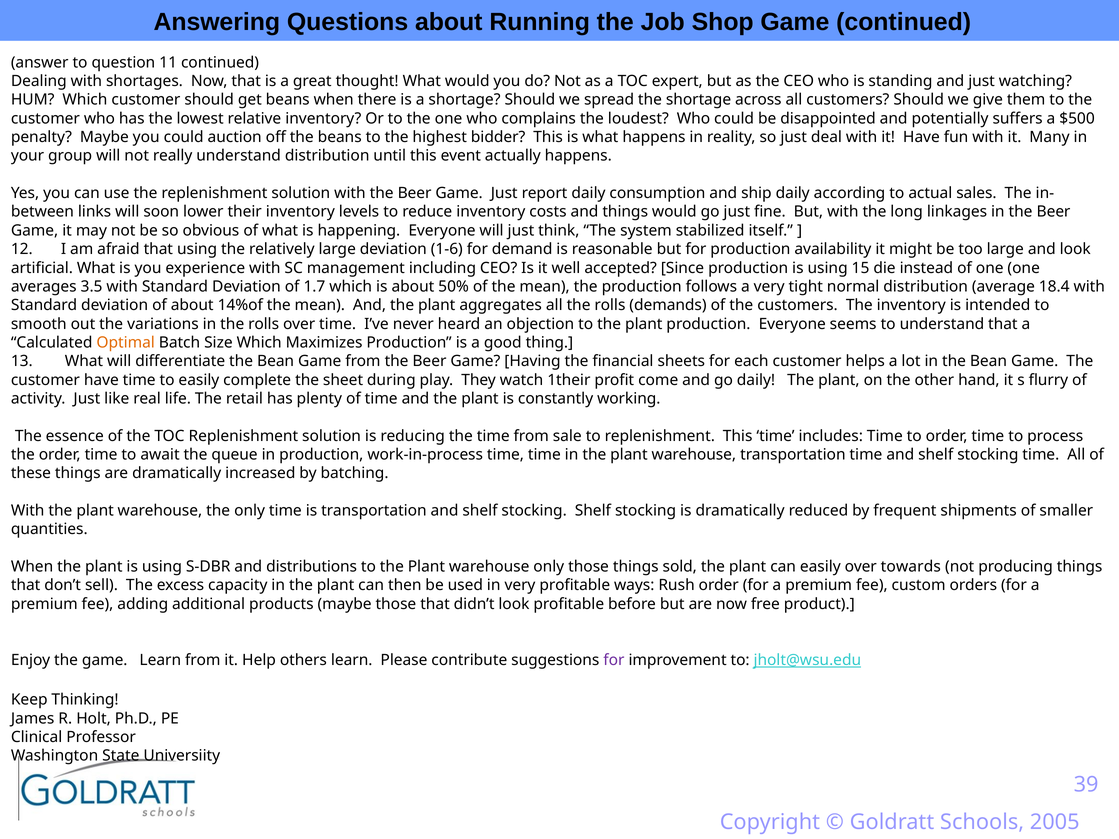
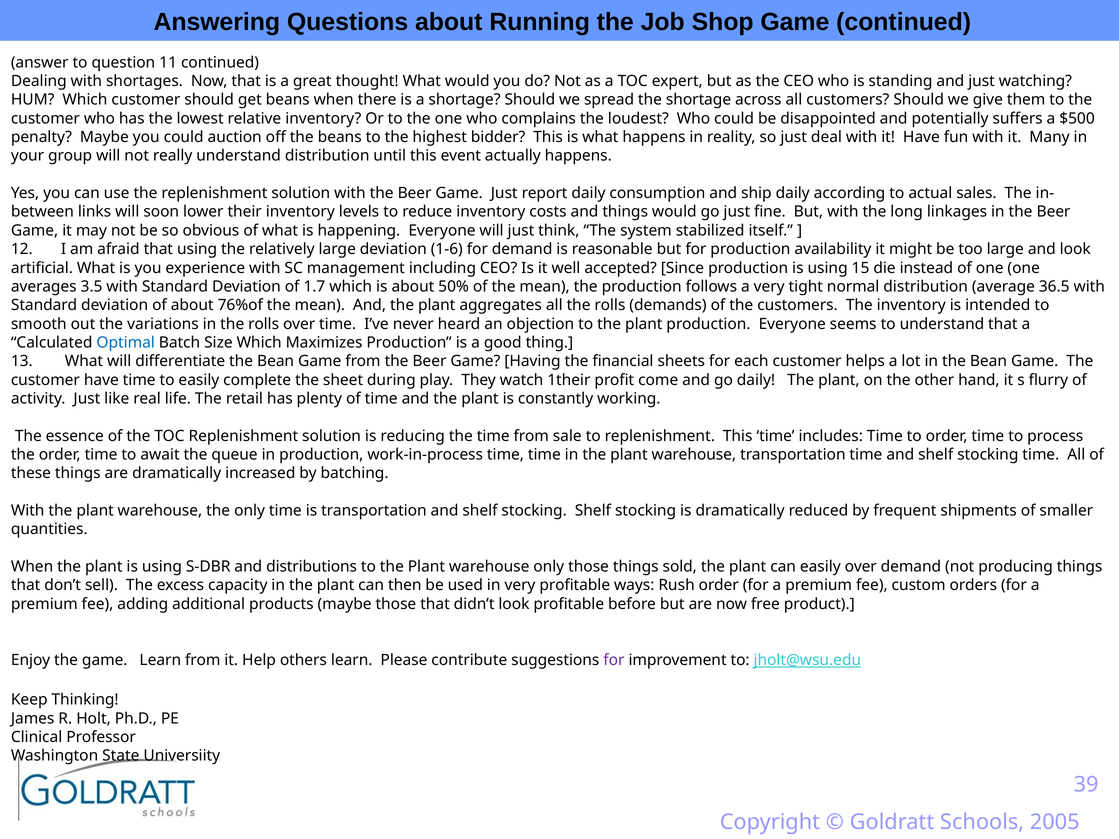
18.4: 18.4 -> 36.5 (1054, 287)
14%of: 14%of -> 76%of (240, 305)
Optimal colour: orange -> blue (126, 343)
over towards: towards -> demand (911, 567)
